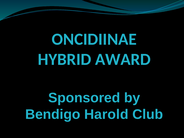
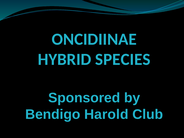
AWARD: AWARD -> SPECIES (123, 59)
